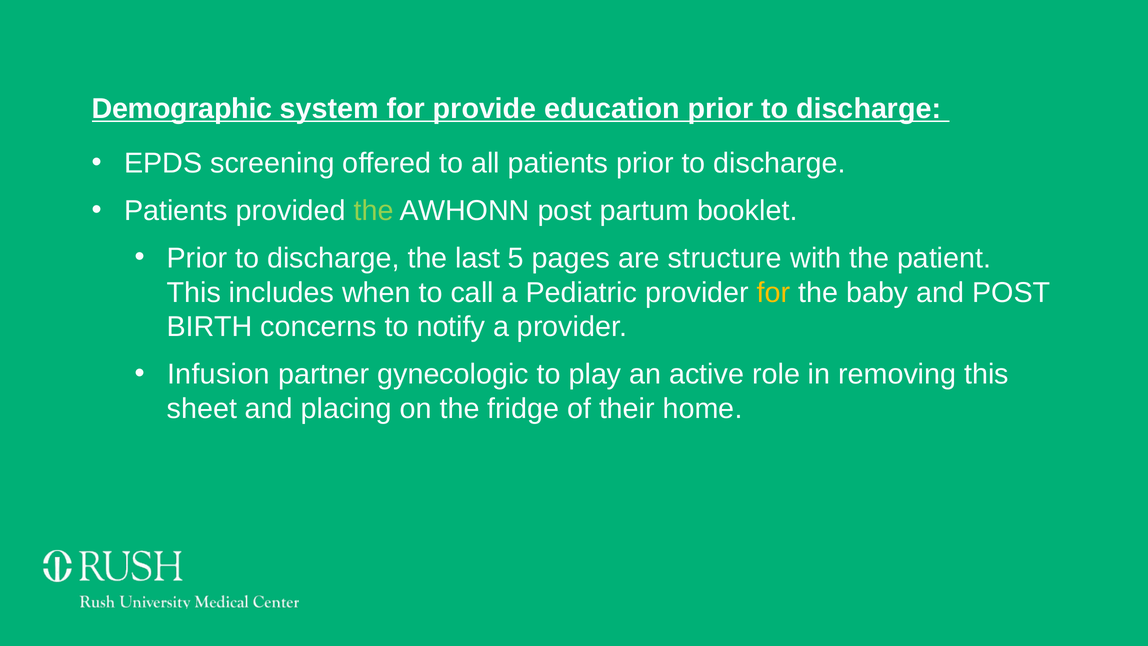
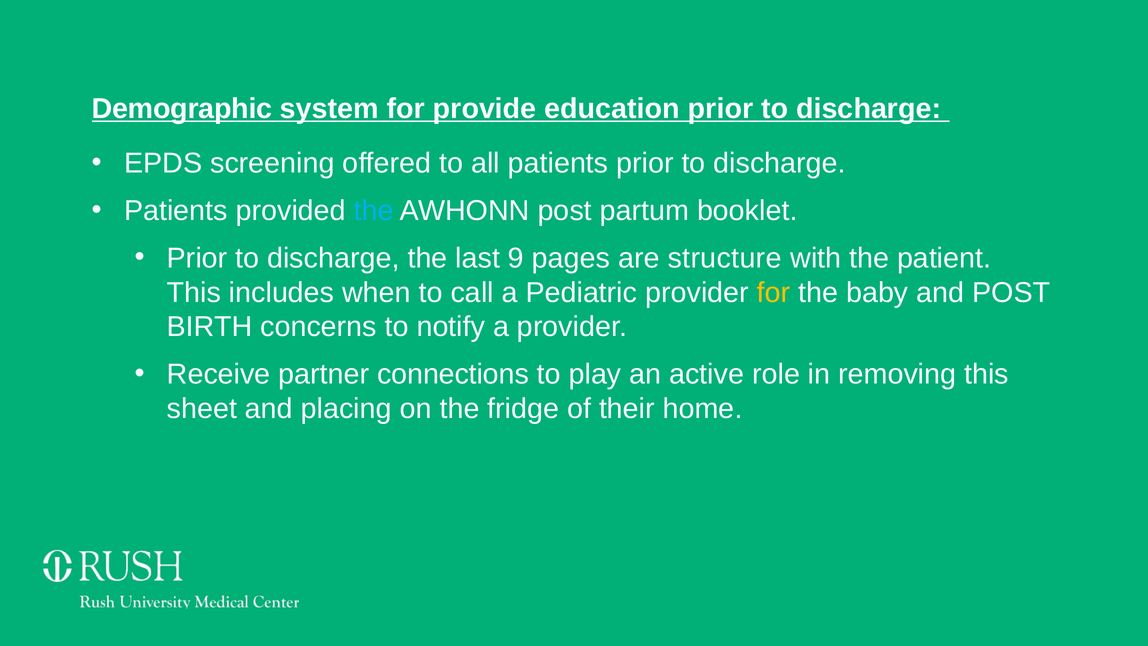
the colour: light green -> light blue (374, 211)
5: 5 -> 9 (516, 258)
Infusion: Infusion -> Receive (219, 374)
gynecologic: gynecologic -> connections (453, 374)
